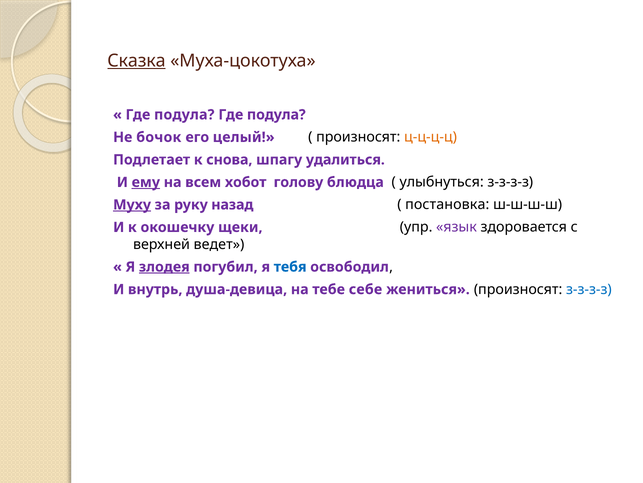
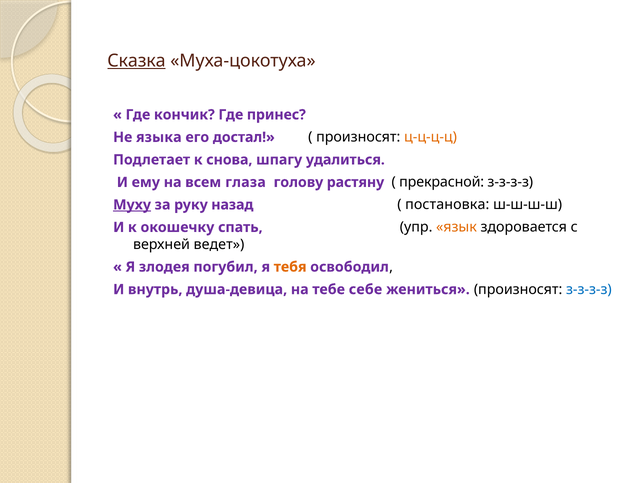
подула: подула -> кончик (184, 115)
подула: подула -> принес (276, 115)
бочок: бочок -> языка (159, 137)
целый: целый -> достал (244, 137)
ему underline: present -> none (146, 182)
хобот: хобот -> глаза (246, 182)
блюдца: блюдца -> растяну (355, 182)
улыбнуться: улыбнуться -> прекрасной (442, 182)
щеки: щеки -> спать (240, 227)
язык colour: purple -> orange (456, 227)
злодея underline: present -> none (164, 267)
тебя colour: blue -> orange (290, 267)
